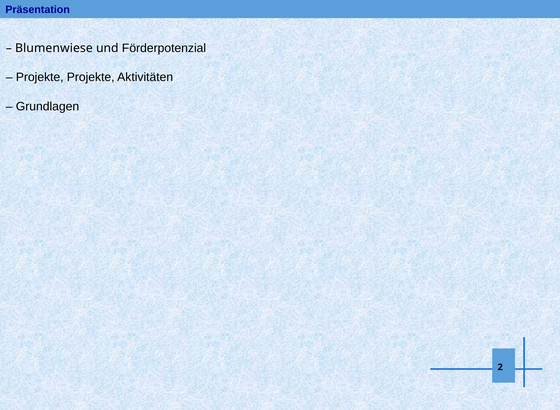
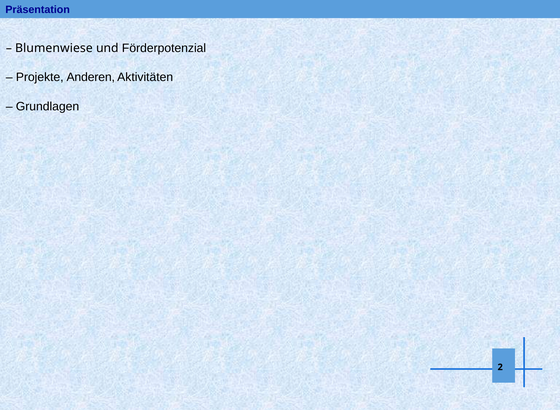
Projekte Projekte: Projekte -> Anderen (91, 77)
